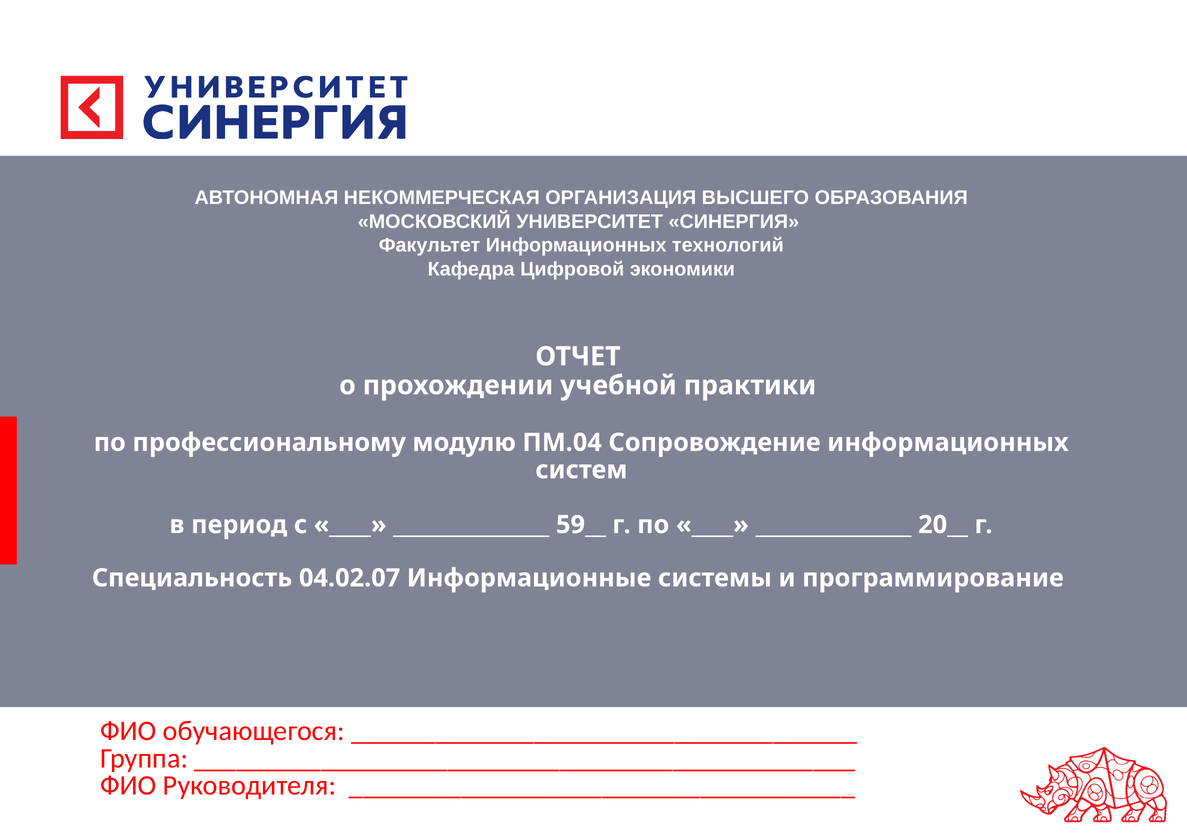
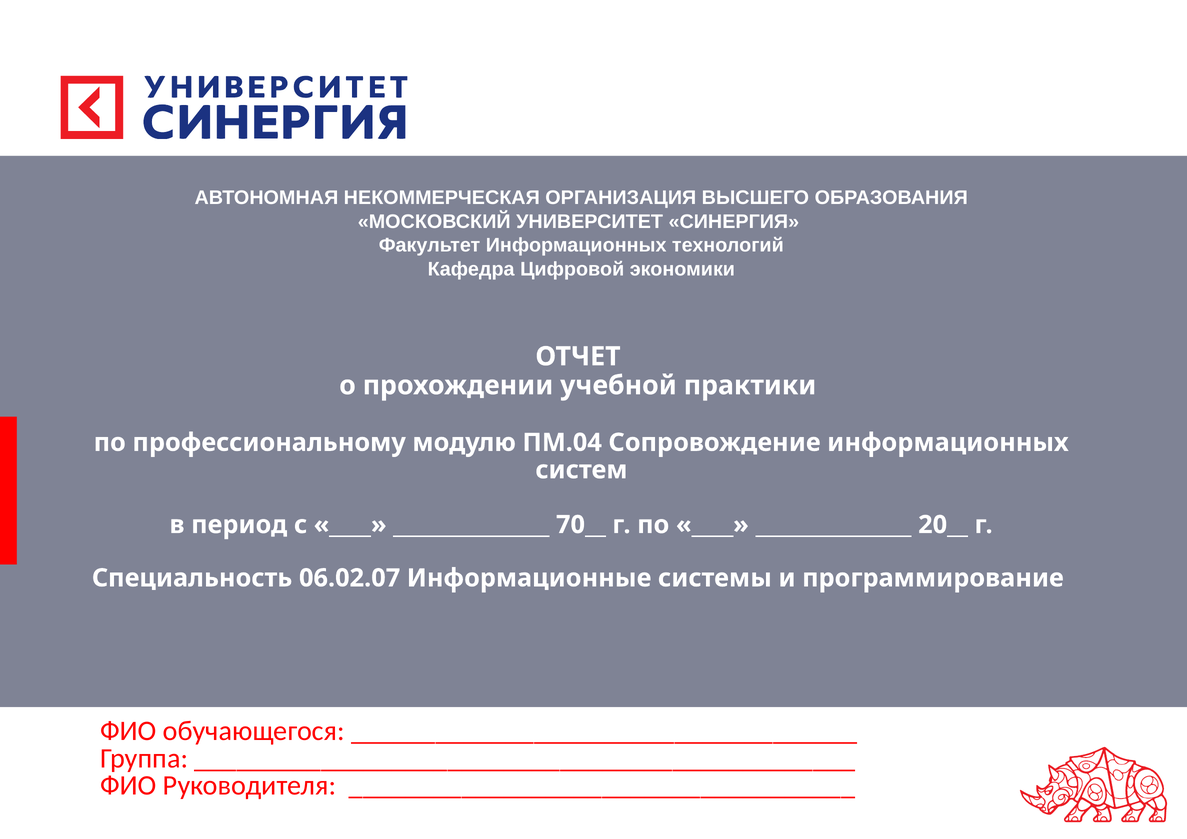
59__: 59__ -> 70__ (581, 525)
04.02.07: 04.02.07 -> 06.02.07 (350, 578)
